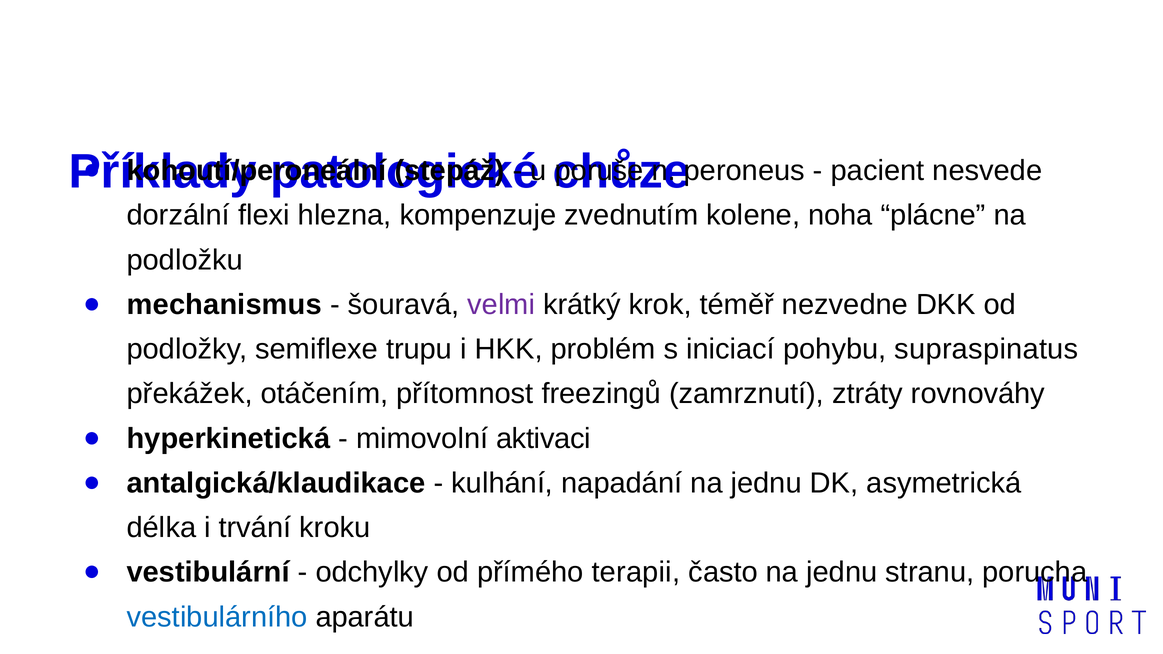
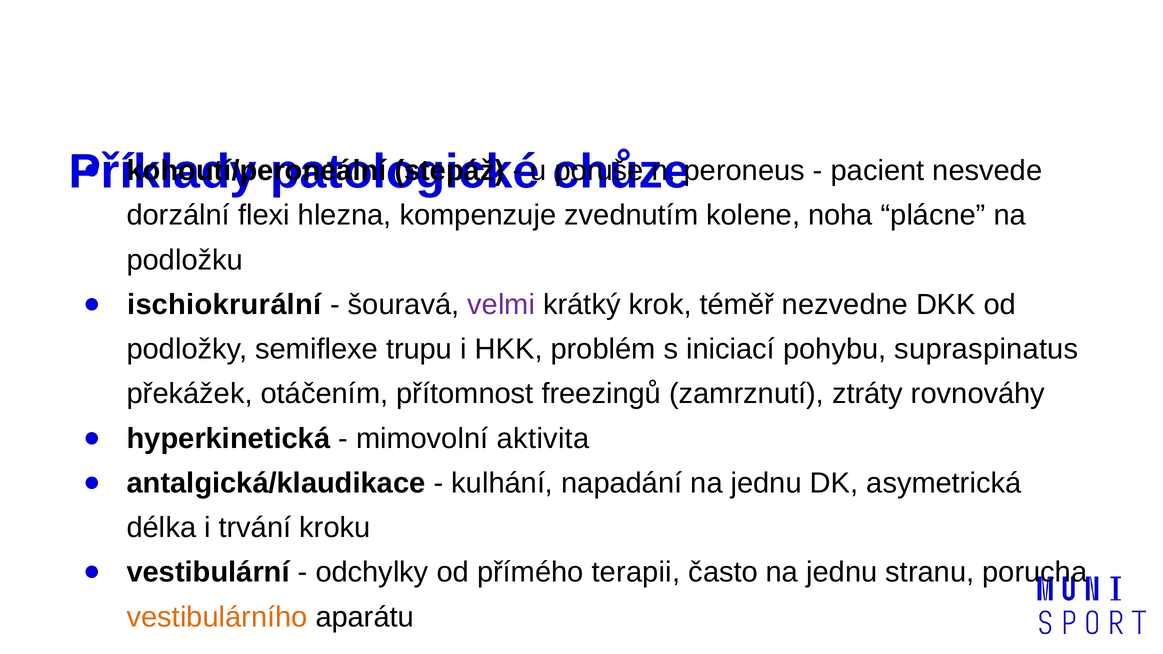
mechanismus: mechanismus -> ischiokrurální (224, 305)
aktivaci: aktivaci -> aktivita (543, 439)
vestibulárního colour: blue -> orange (217, 617)
